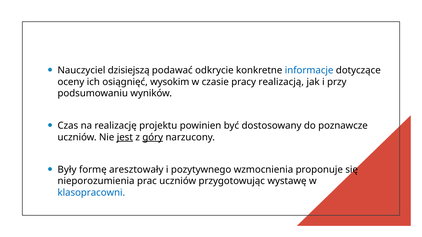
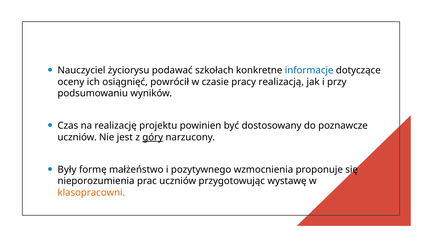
dzisiejszą: dzisiejszą -> życiorysu (129, 70)
odkrycie: odkrycie -> szkołach (214, 70)
wysokim: wysokim -> powrócił (170, 82)
jest underline: present -> none (125, 137)
aresztowały: aresztowały -> małżeństwo (136, 170)
klasopracowni colour: blue -> orange (91, 193)
